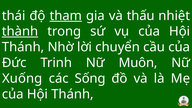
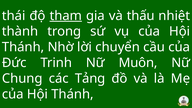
thành underline: present -> none (20, 31)
Xuống: Xuống -> Chung (22, 78)
Sống: Sống -> Tảng (90, 78)
